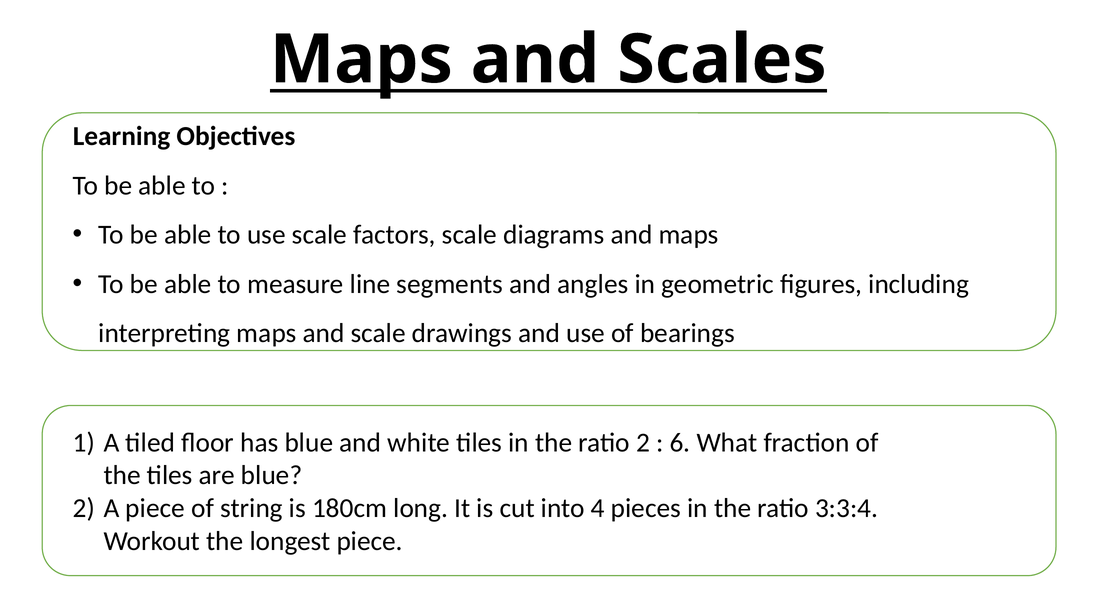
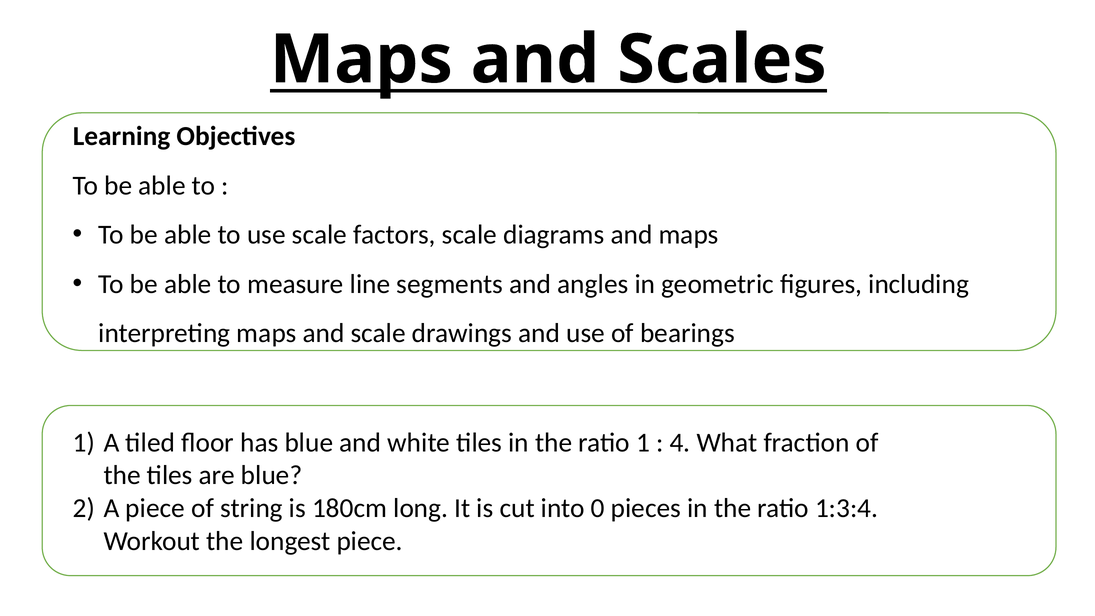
ratio 2: 2 -> 1 (643, 442)
6: 6 -> 4 (680, 442)
4: 4 -> 0 (598, 508)
3:3:4: 3:3:4 -> 1:3:4 (847, 508)
